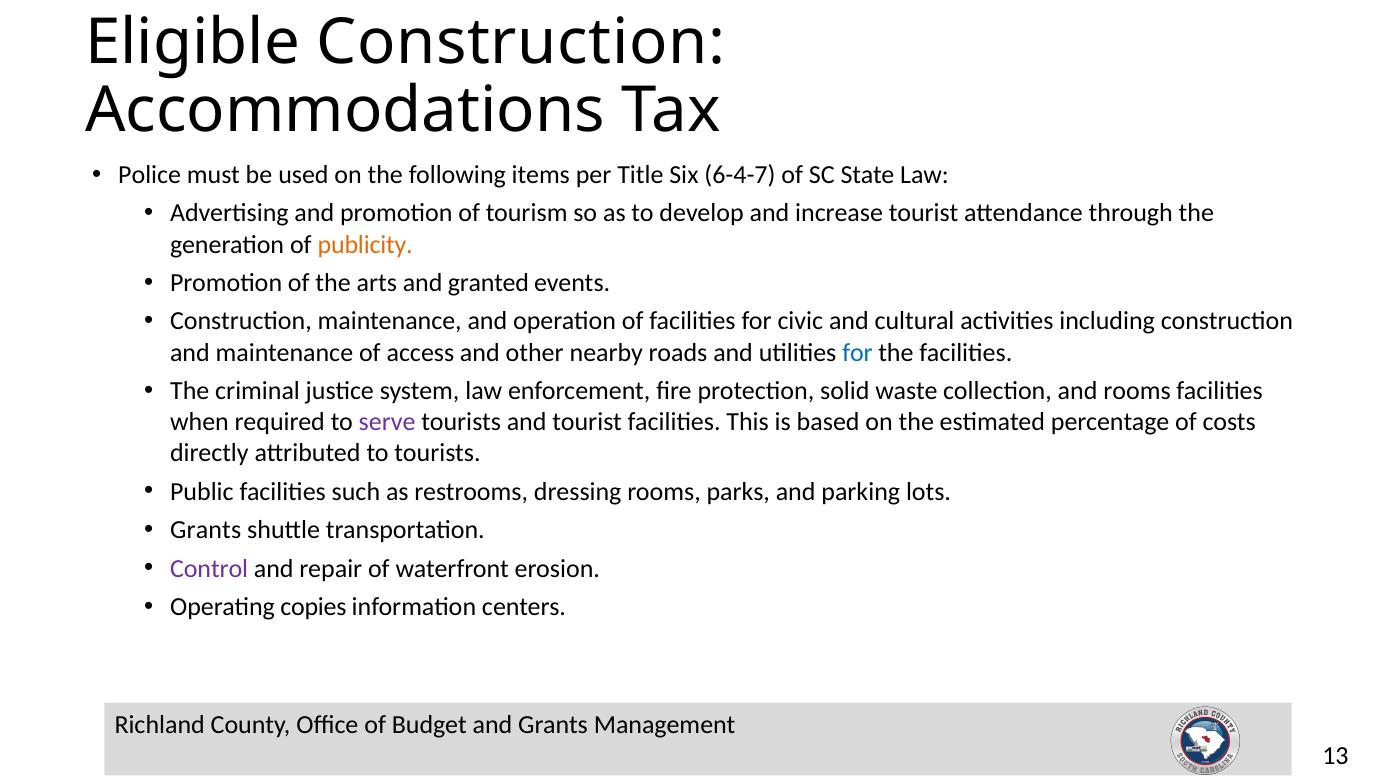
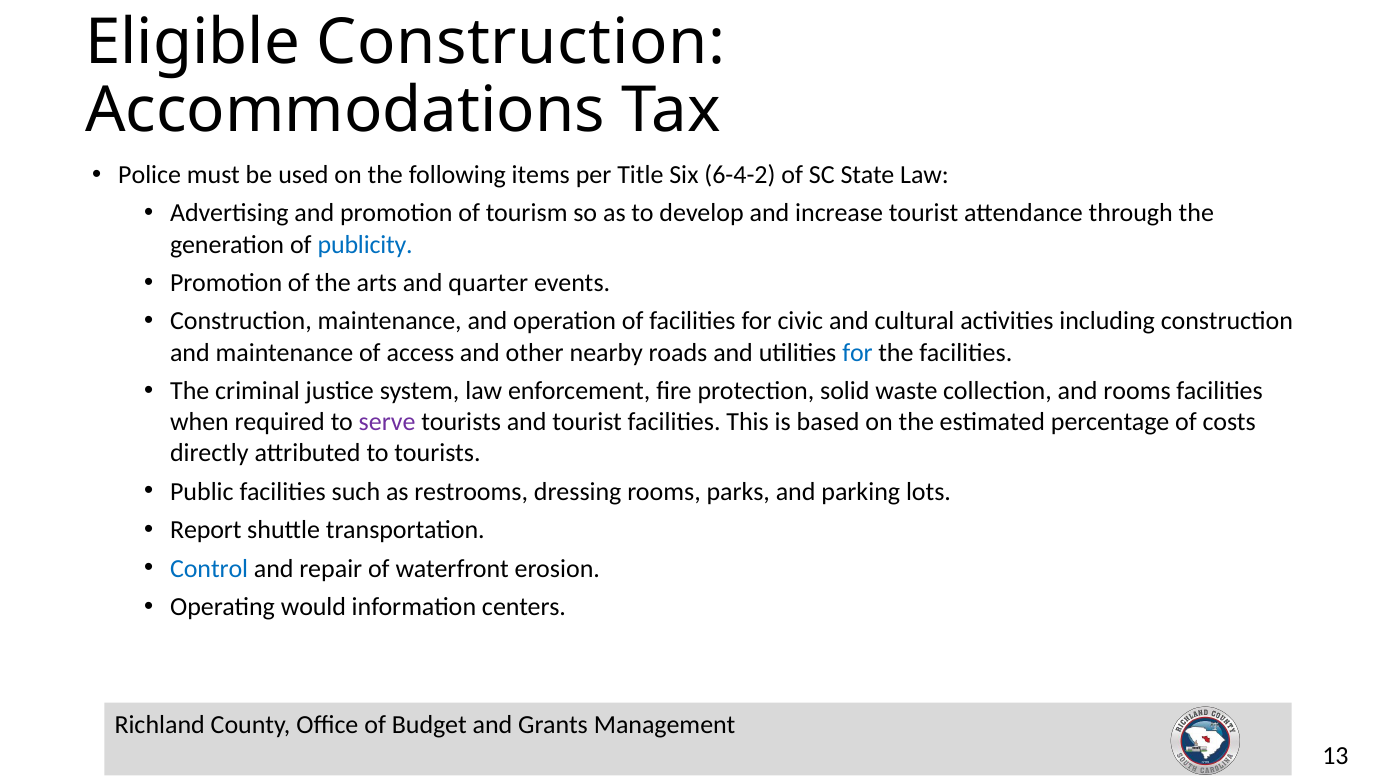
6-4-7: 6-4-7 -> 6-4-2 (740, 175)
publicity colour: orange -> blue (365, 245)
granted: granted -> quarter (488, 283)
Grants: Grants -> Report (206, 530)
Control colour: purple -> blue (209, 569)
copies: copies -> would (313, 607)
